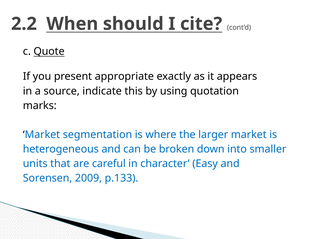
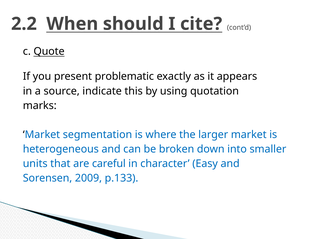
appropriate: appropriate -> problematic (124, 76)
